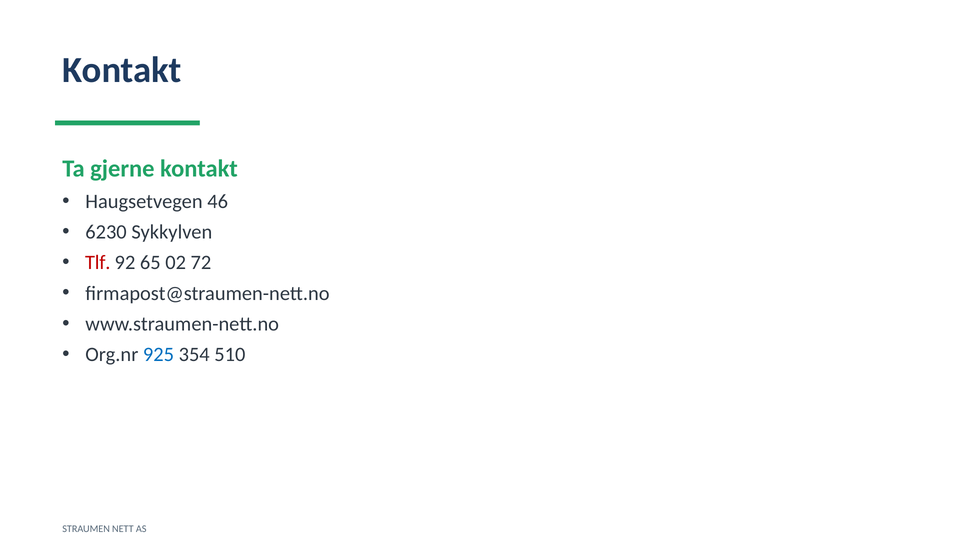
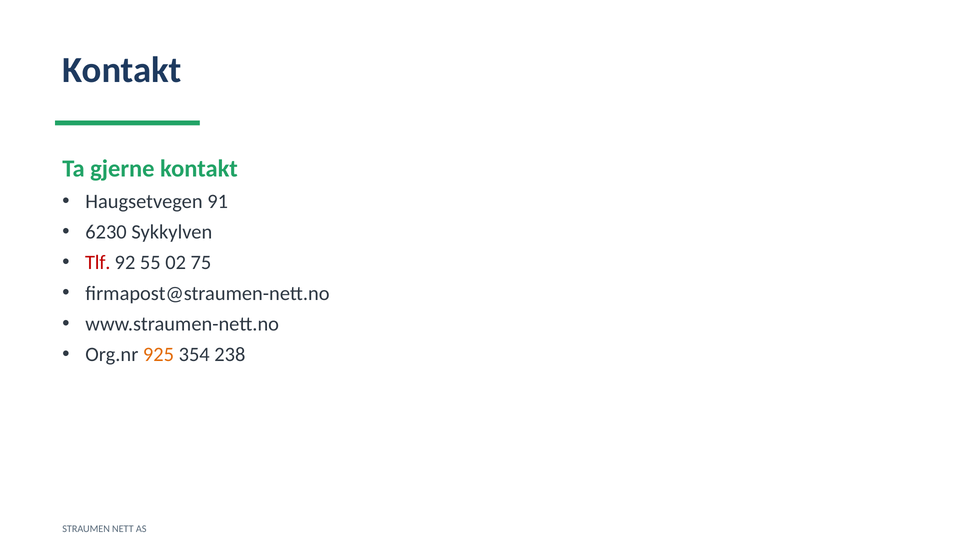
46: 46 -> 91 (218, 202)
65: 65 -> 55 (150, 263)
72: 72 -> 75 (201, 263)
925 colour: blue -> orange (158, 355)
510: 510 -> 238 (230, 355)
